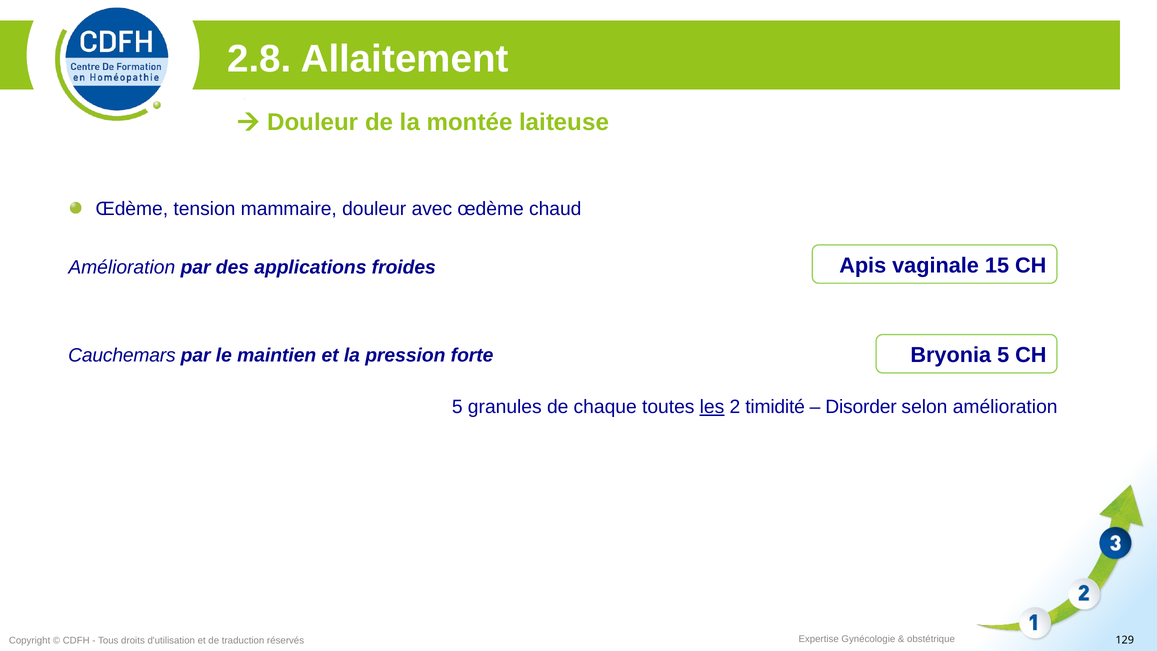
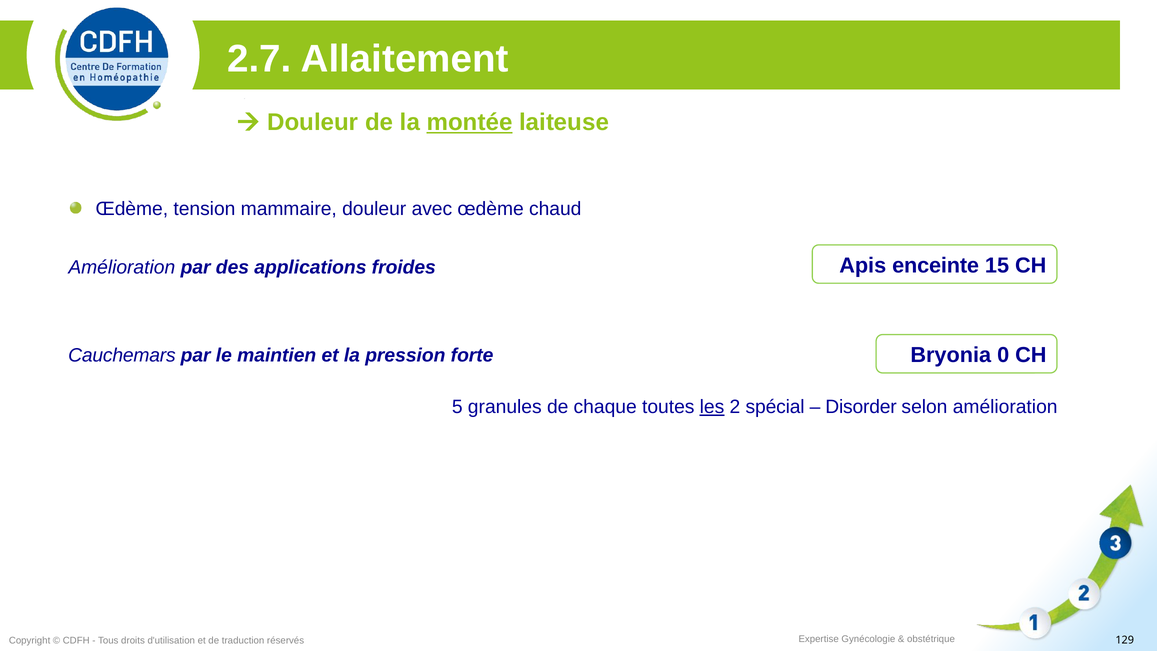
2.8: 2.8 -> 2.7 (259, 59)
montée underline: none -> present (470, 122)
vaginale: vaginale -> enceinte (936, 265)
Bryonia 5: 5 -> 0 (1003, 355)
timidité: timidité -> spécial (775, 407)
